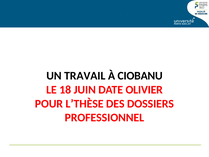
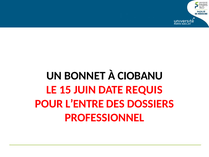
TRAVAIL: TRAVAIL -> BONNET (85, 76)
18: 18 -> 15 (65, 90)
OLIVIER: OLIVIER -> REQUIS (144, 90)
L’THÈSE: L’THÈSE -> L’ENTRE (85, 104)
